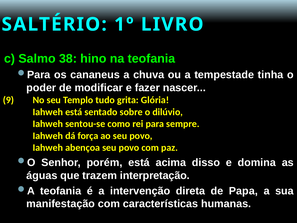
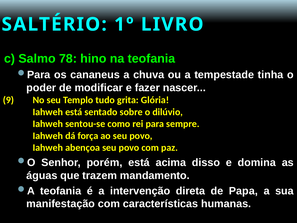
38: 38 -> 78 (68, 58)
interpretação: interpretação -> mandamento (155, 175)
